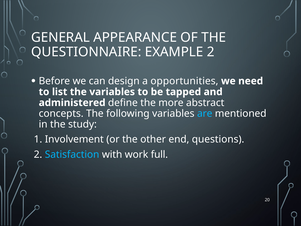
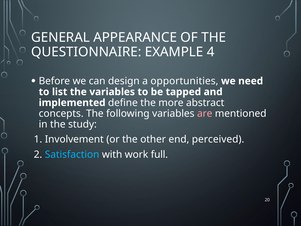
EXAMPLE 2: 2 -> 4 (211, 52)
administered: administered -> implemented (72, 103)
are colour: light blue -> pink (205, 113)
questions: questions -> perceived (218, 139)
